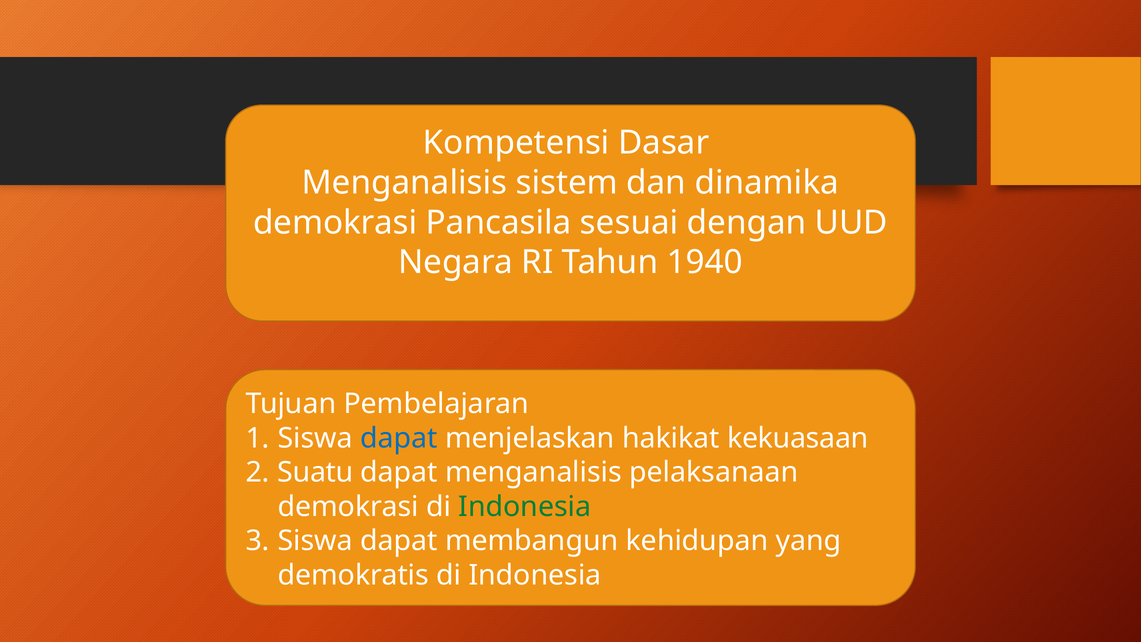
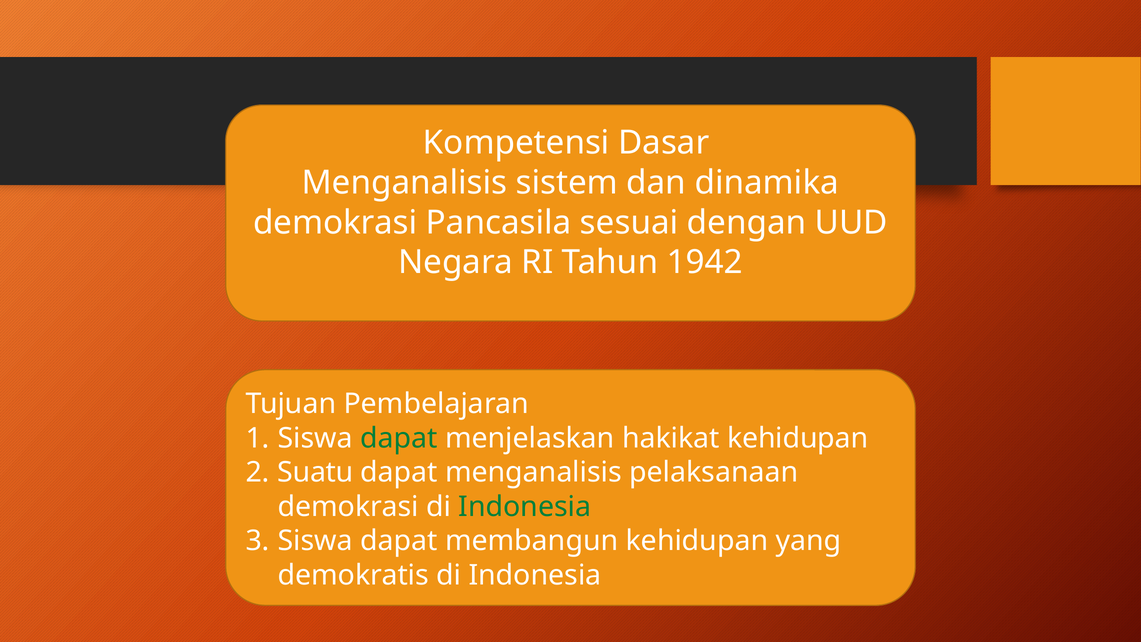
1940: 1940 -> 1942 (705, 262)
dapat colour: blue -> green (399, 438)
hakikat kekuasaan: kekuasaan -> kehidupan (798, 438)
